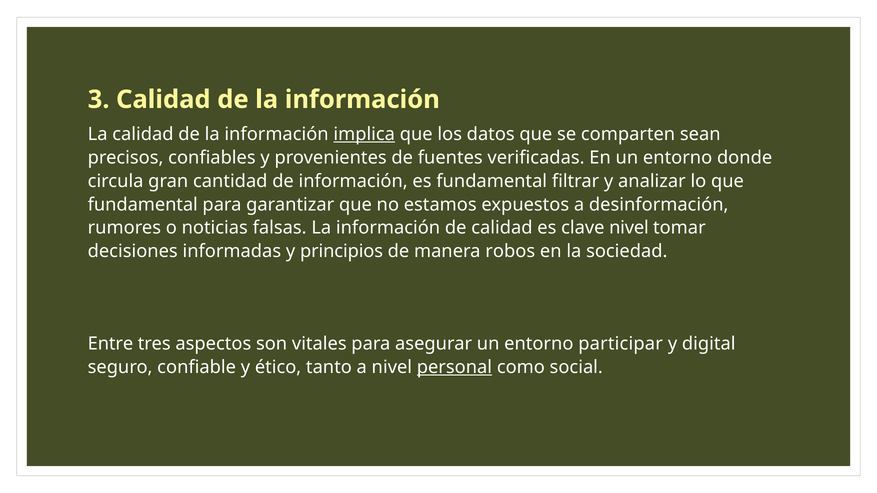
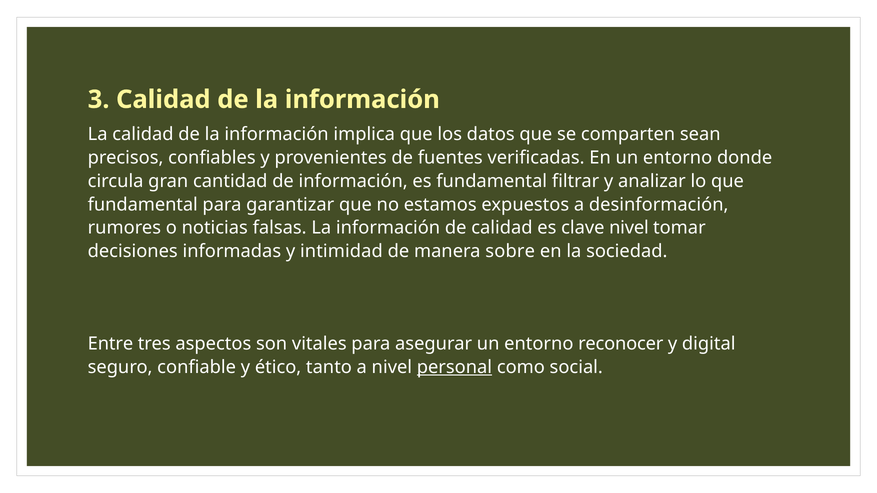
implica underline: present -> none (364, 134)
principios: principios -> intimidad (341, 252)
robos: robos -> sobre (510, 252)
participar: participar -> reconocer (621, 344)
